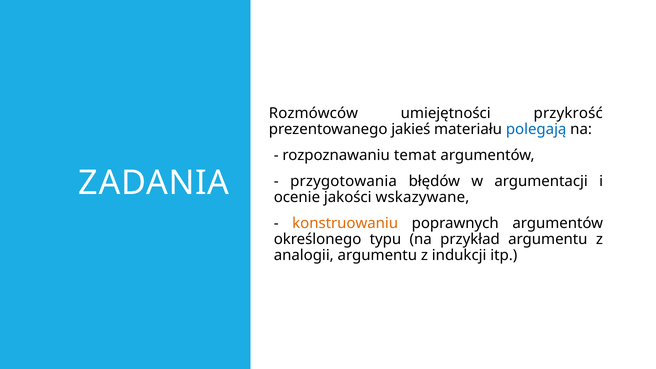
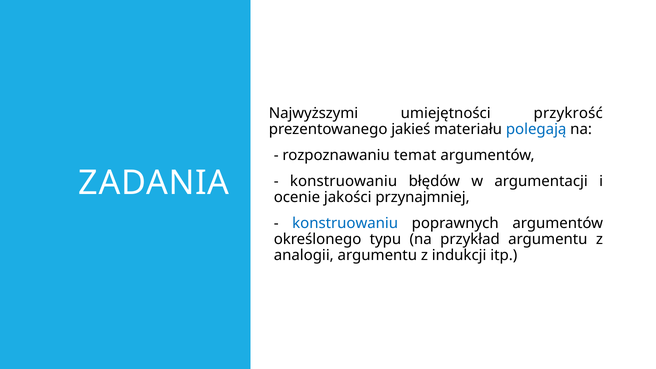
Rozmówców: Rozmówców -> Najwyższymi (314, 113)
przygotowania: przygotowania -> konstruowaniu (344, 181)
wskazywane: wskazywane -> przynajmniej (423, 197)
konstruowaniu colour: orange -> blue (345, 223)
